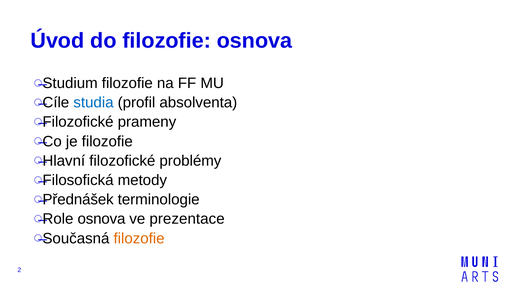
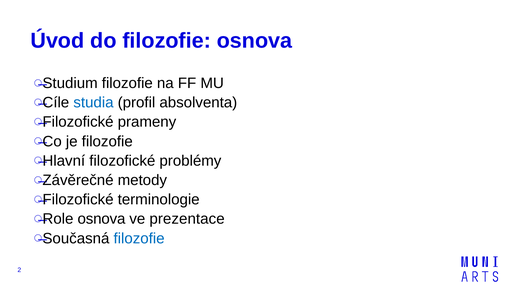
Filosofická: Filosofická -> Závěrečné (78, 180)
Přednášek: Přednášek -> Filozofické (78, 199)
filozofie colour: orange -> blue (139, 238)
